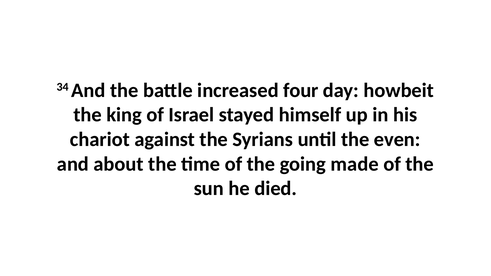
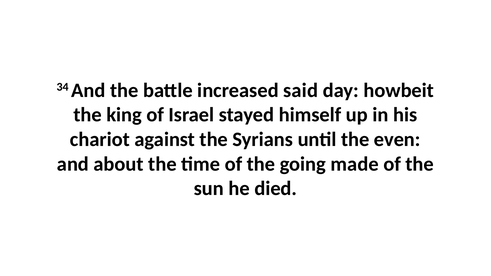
four: four -> said (301, 90)
